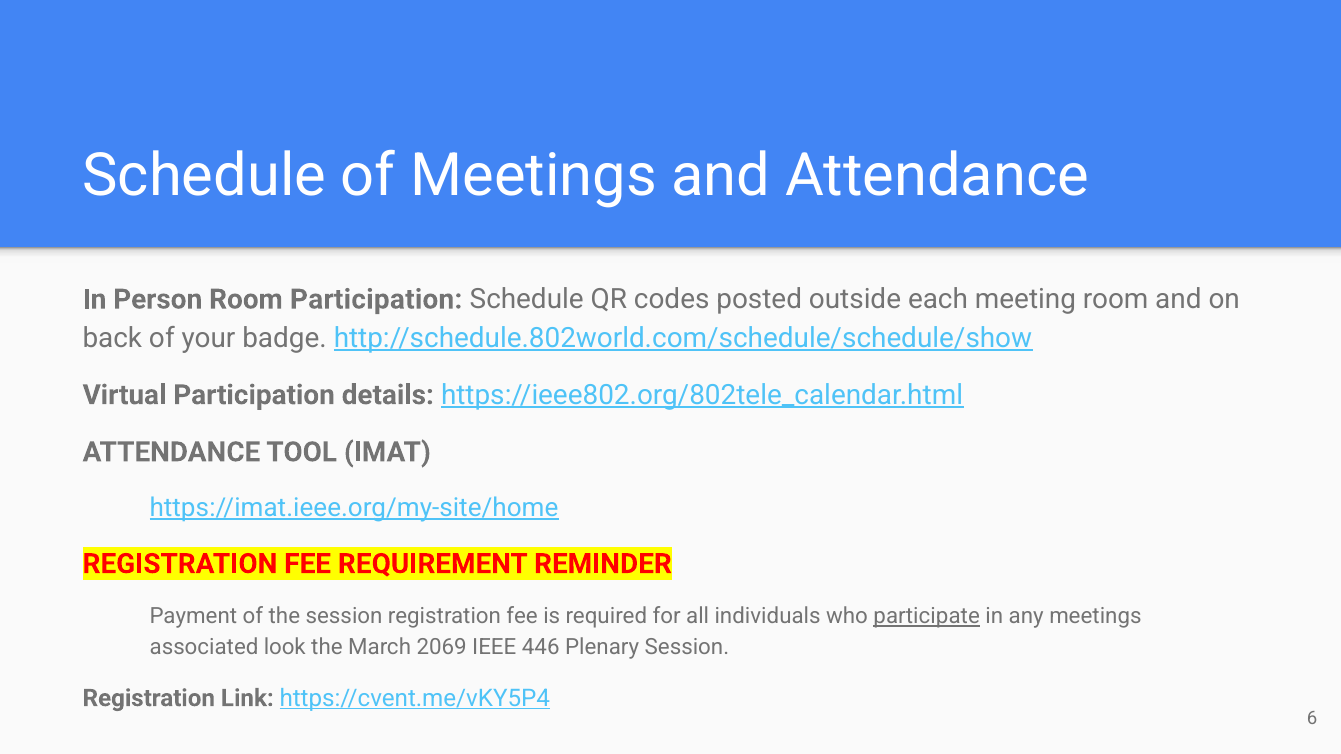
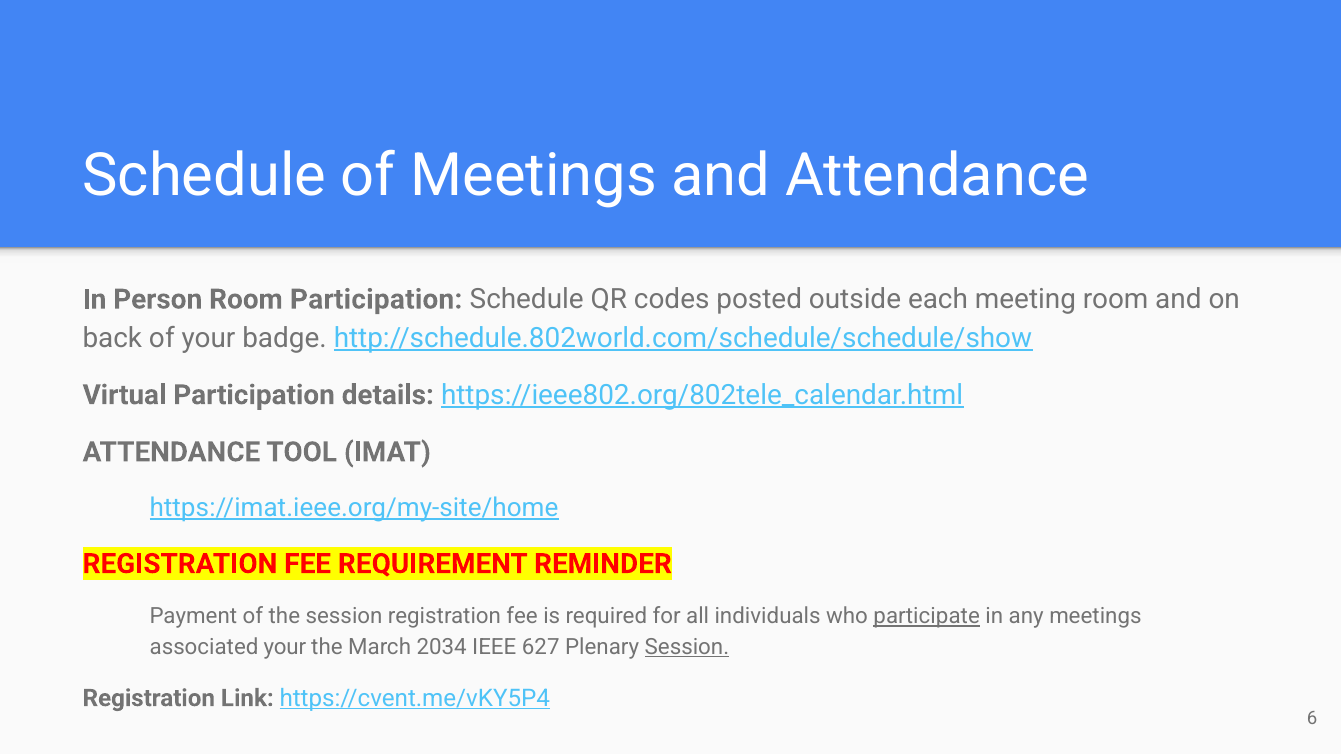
associated look: look -> your (285, 647)
2069: 2069 -> 2034 (442, 647)
446: 446 -> 627 (541, 647)
Session underline: none -> present (687, 647)
